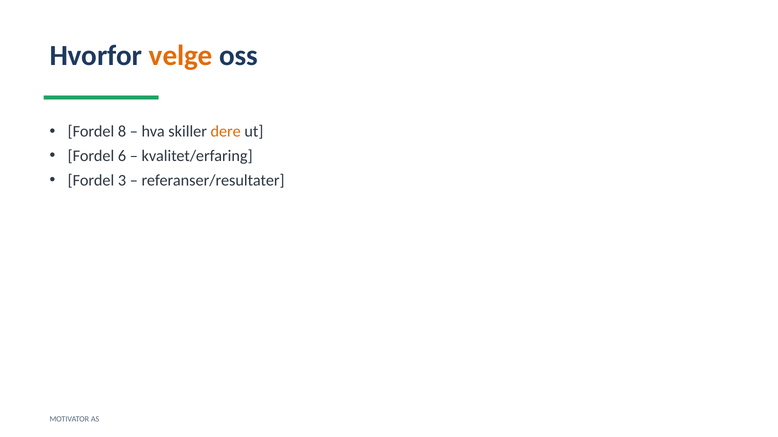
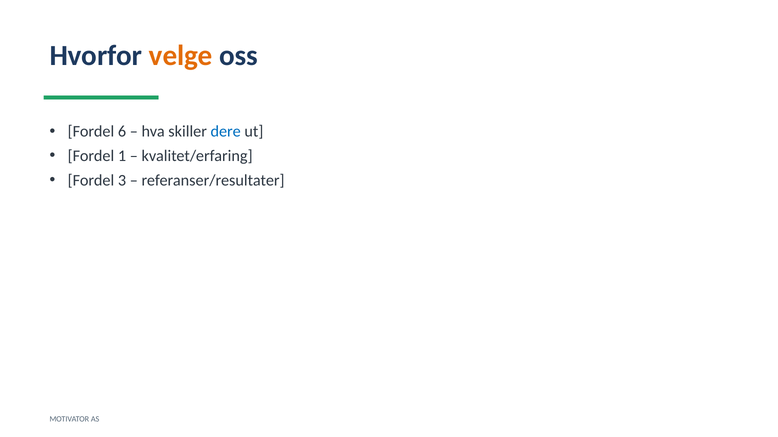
8: 8 -> 6 (122, 132)
dere colour: orange -> blue (226, 132)
6: 6 -> 1 (122, 156)
